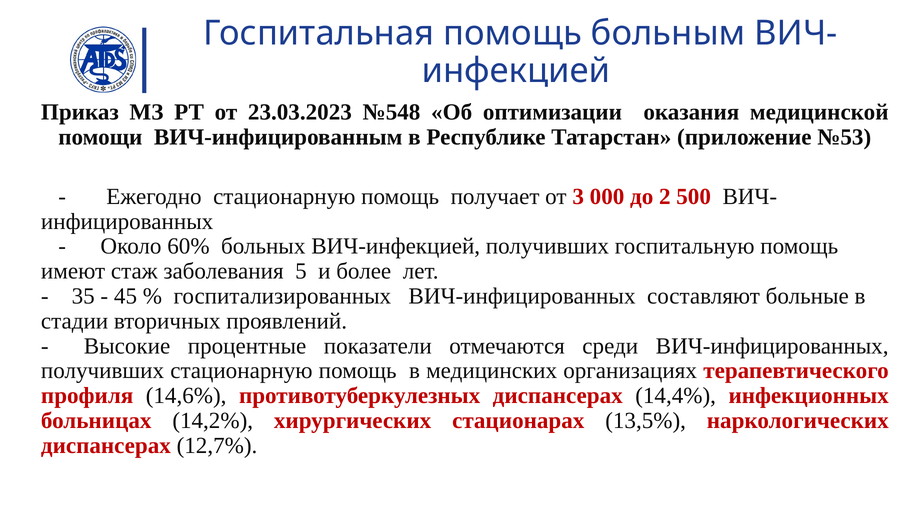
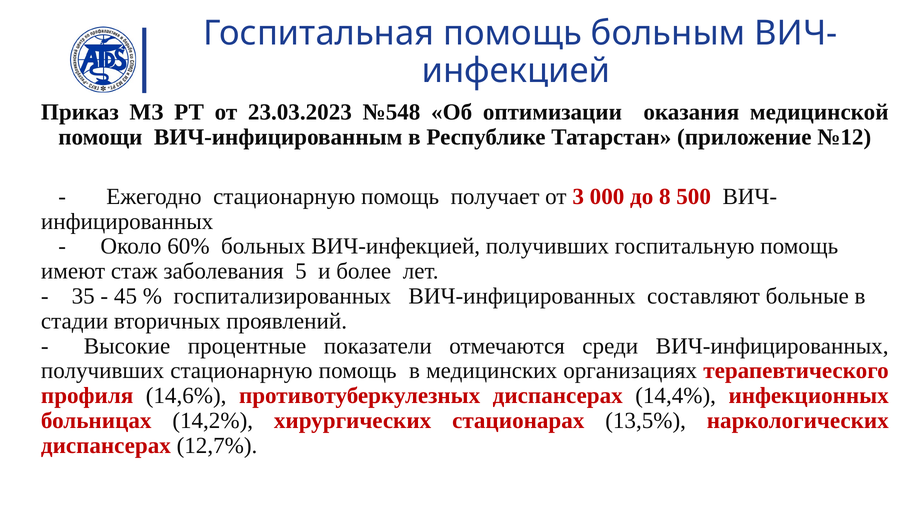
№53: №53 -> №12 (844, 137)
2: 2 -> 8 (665, 197)
